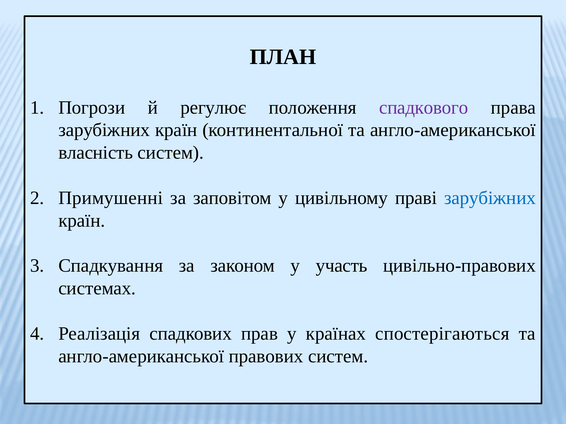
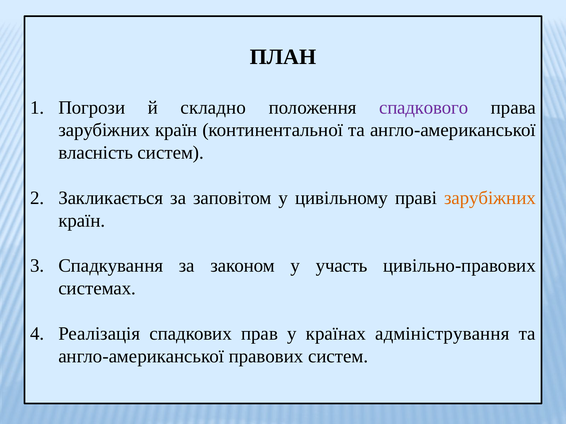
регулює: регулює -> складно (213, 108)
Примушенні: Примушенні -> Закликається (111, 198)
зарубіжних colour: blue -> orange (490, 198)
спостерігаються: спостерігаються -> адміністрування (442, 334)
